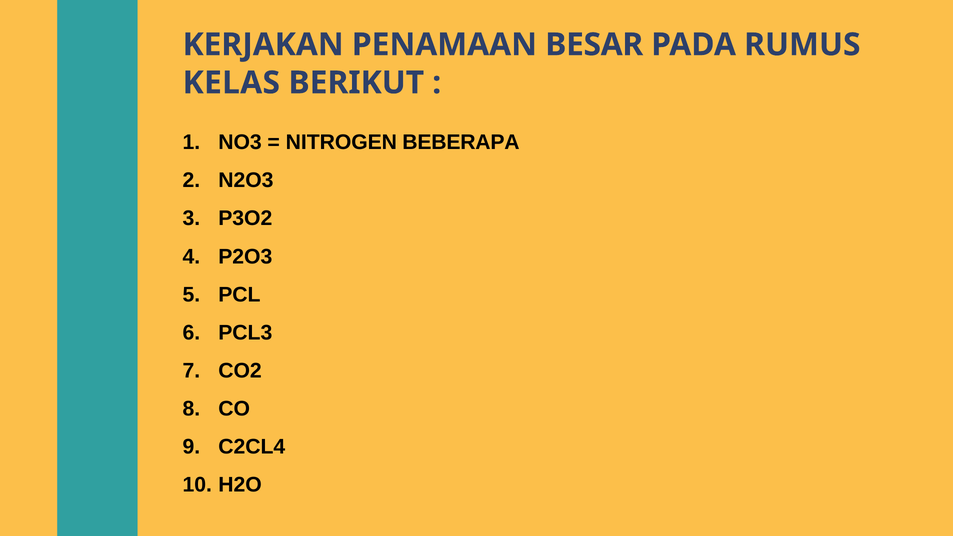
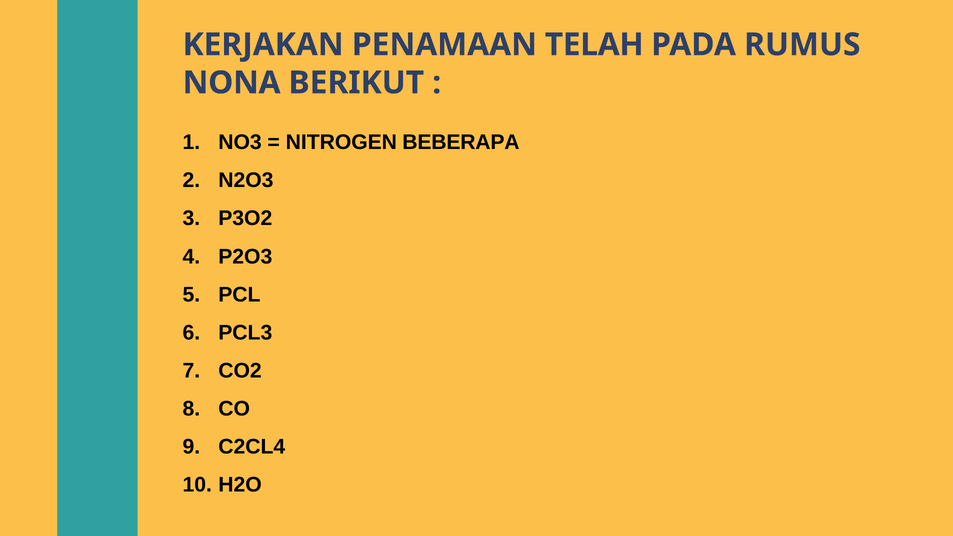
BESAR: BESAR -> TELAH (594, 45)
KELAS: KELAS -> NONA (232, 83)
